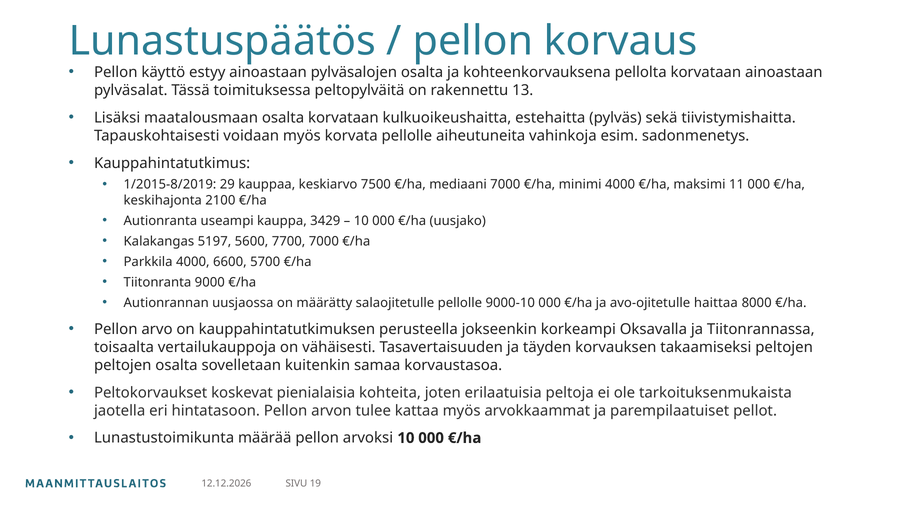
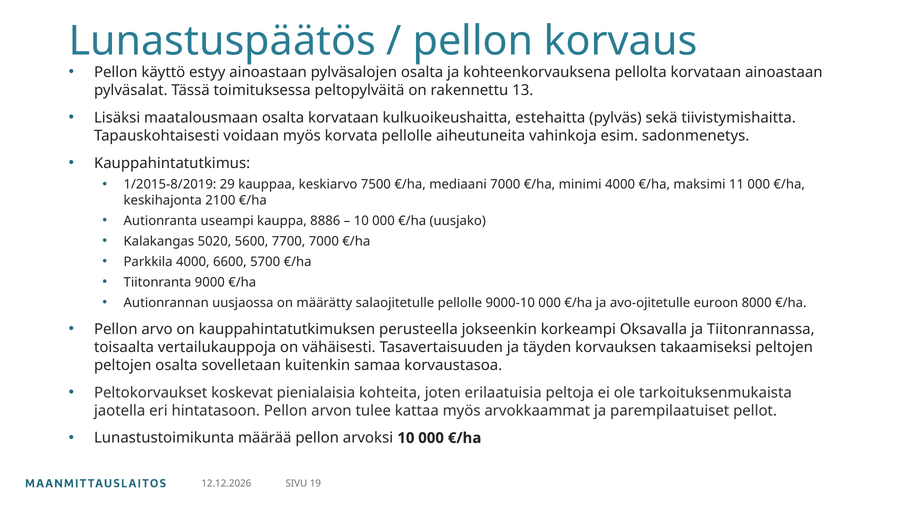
3429: 3429 -> 8886 (325, 221)
5197: 5197 -> 5020 (215, 241)
haittaa: haittaa -> euroon (716, 303)
